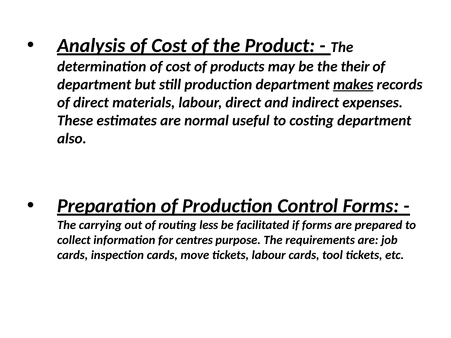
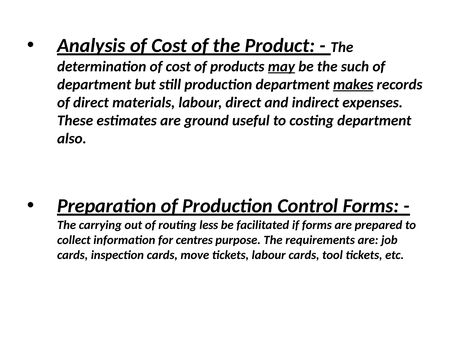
may underline: none -> present (281, 66)
their: their -> such (355, 66)
normal: normal -> ground (207, 121)
